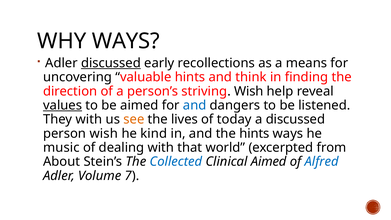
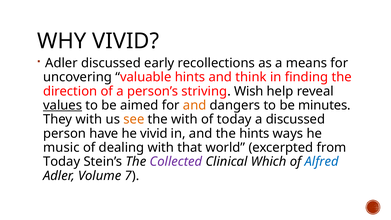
WHY WAYS: WAYS -> VIVID (126, 41)
discussed underline: present -> none (111, 63)
and colour: blue -> orange (195, 105)
listened: listened -> minutes (324, 105)
the lives: lives -> with (184, 119)
person wish: wish -> have (104, 133)
he kind: kind -> vivid (154, 133)
About: About -> Today (62, 162)
Collected colour: blue -> purple (176, 162)
Clinical Aimed: Aimed -> Which (269, 162)
